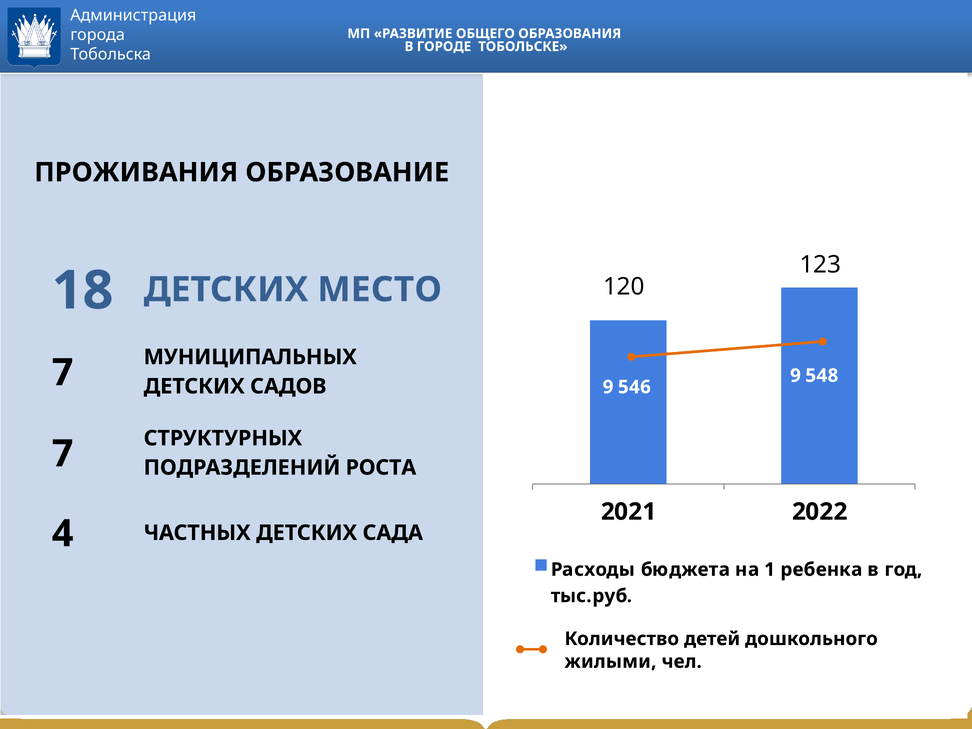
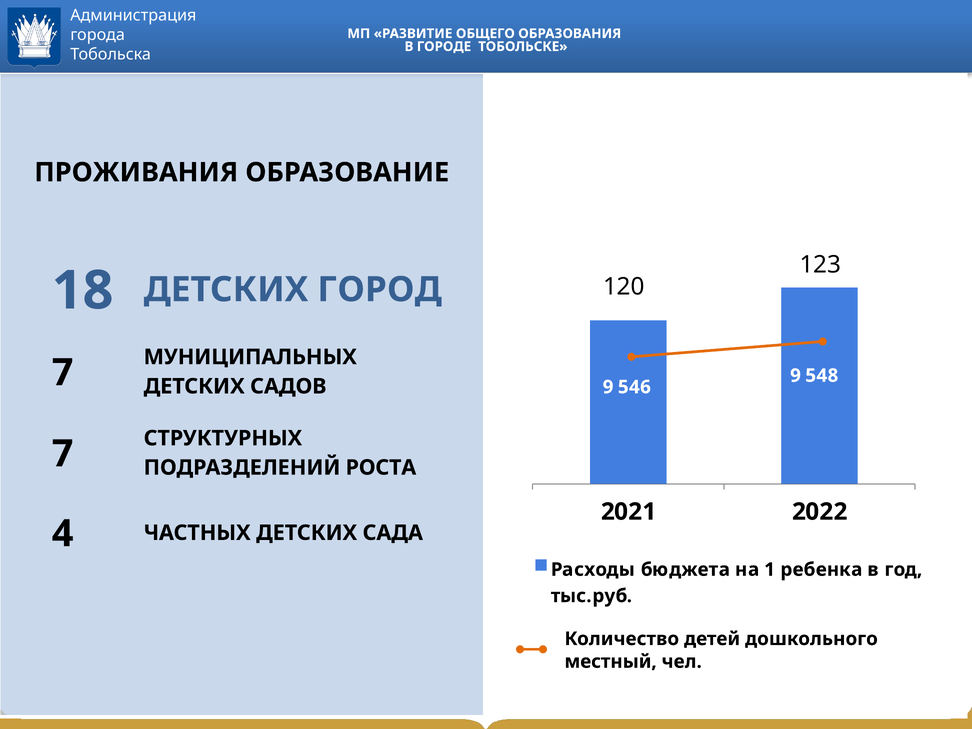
МЕСТО: МЕСТО -> ГОРОД (380, 290)
жилыми: жилыми -> местный (611, 662)
